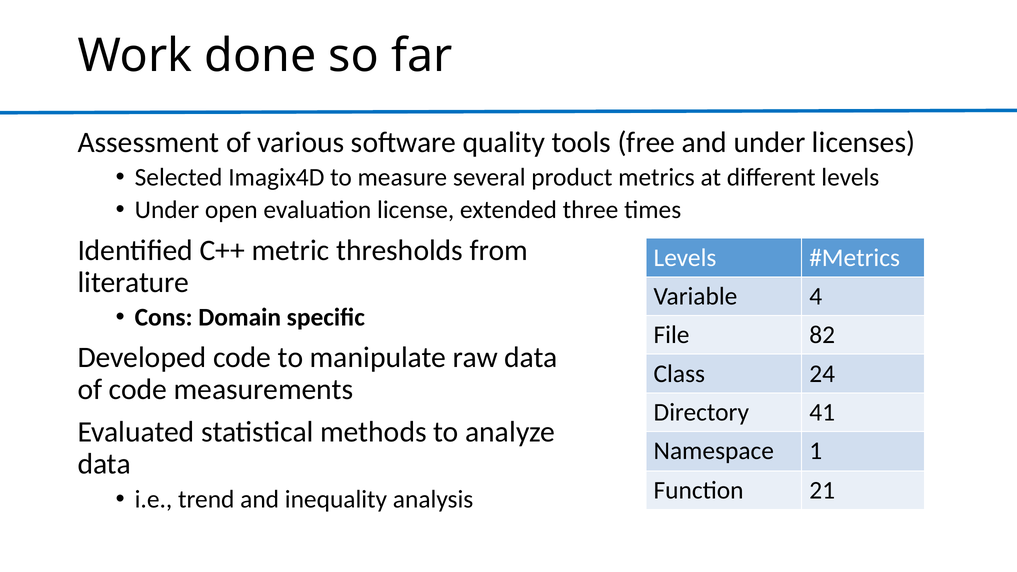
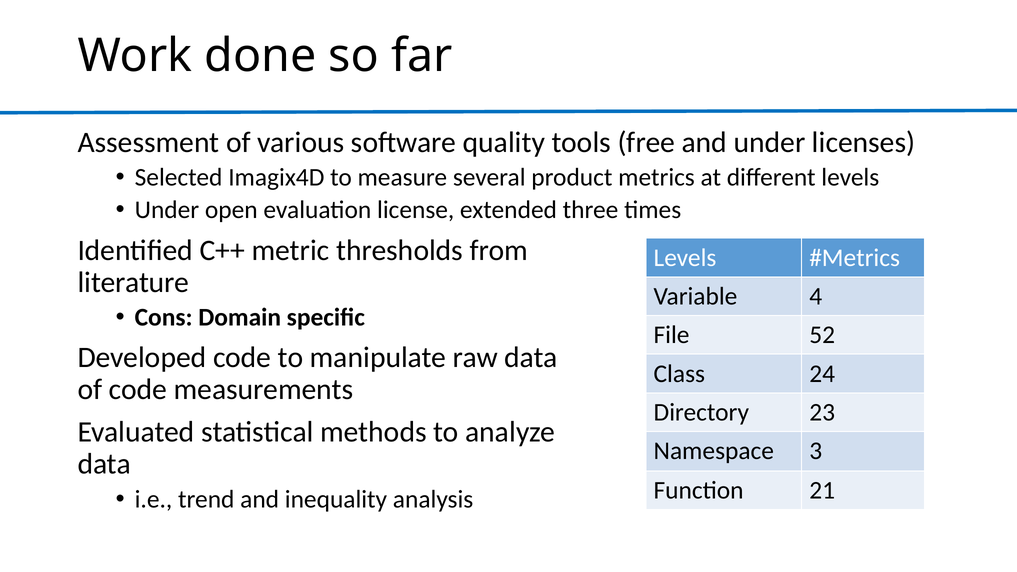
82: 82 -> 52 (822, 335)
41: 41 -> 23 (822, 412)
1: 1 -> 3 (816, 451)
